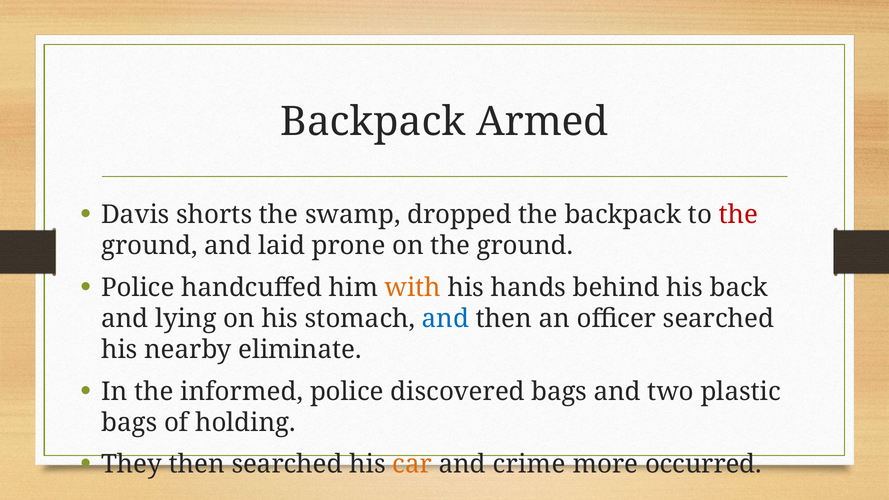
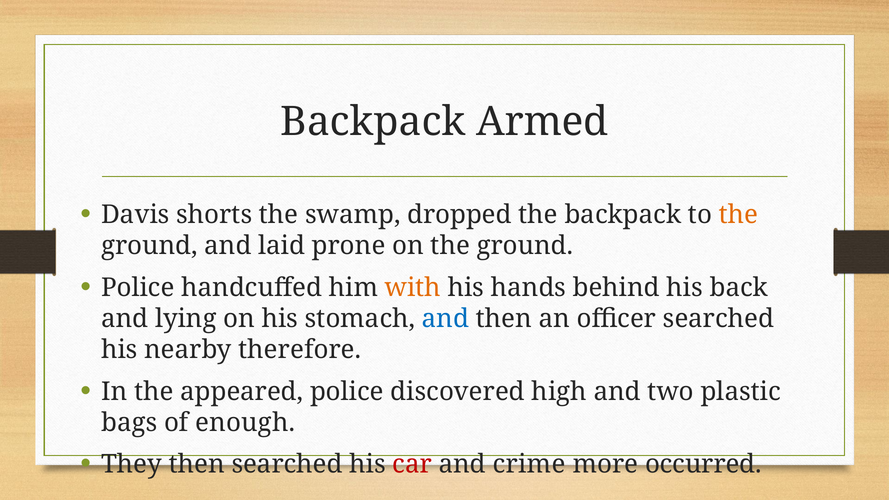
the colour: red -> orange (738, 215)
eliminate: eliminate -> therefore (300, 350)
informed: informed -> appeared (242, 392)
discovered bags: bags -> high (559, 392)
holding: holding -> enough (245, 423)
car colour: orange -> red (412, 464)
